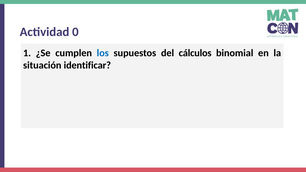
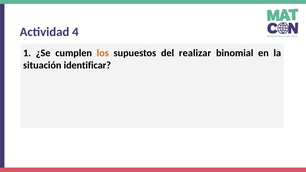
0: 0 -> 4 (75, 32)
los colour: blue -> orange (103, 53)
cálculos: cálculos -> realizar (195, 53)
